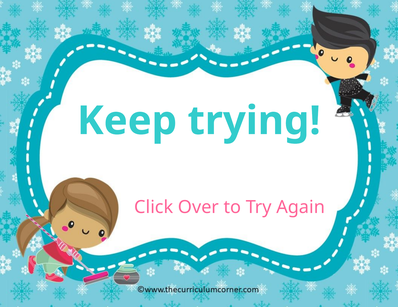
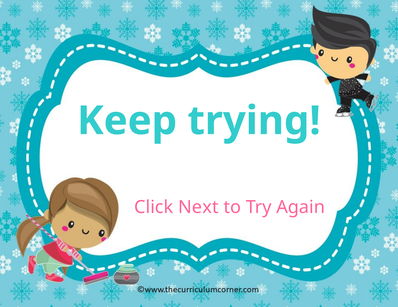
Over: Over -> Next (198, 207)
